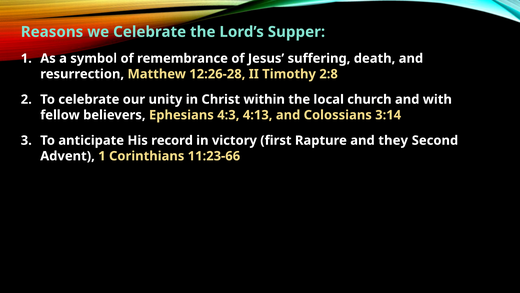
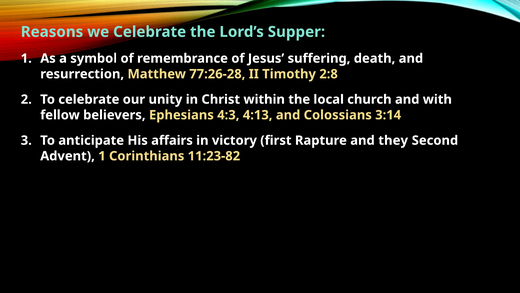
12:26-28: 12:26-28 -> 77:26-28 (217, 74)
record: record -> affairs (172, 140)
11:23-66: 11:23-66 -> 11:23-82 (214, 156)
